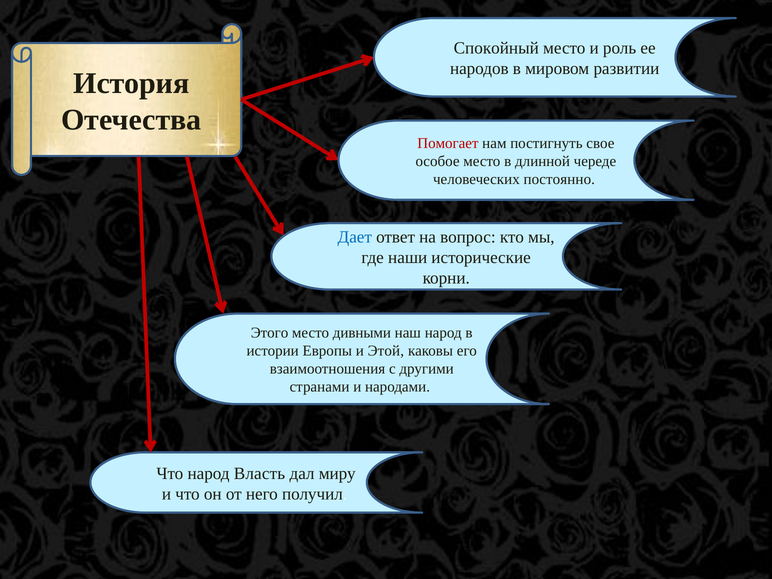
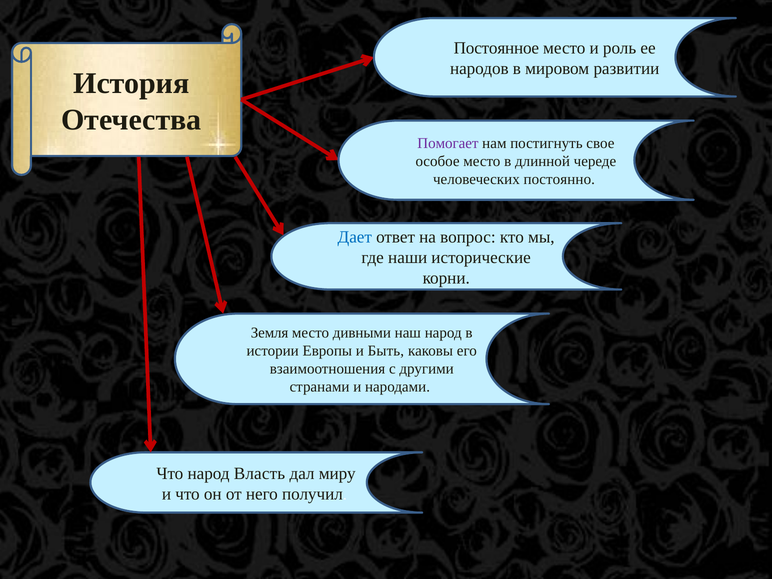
Спокойный: Спокойный -> Постоянное (496, 48)
Помогает colour: red -> purple (448, 143)
Этого: Этого -> Земля (270, 333)
Этой: Этой -> Быть (386, 351)
